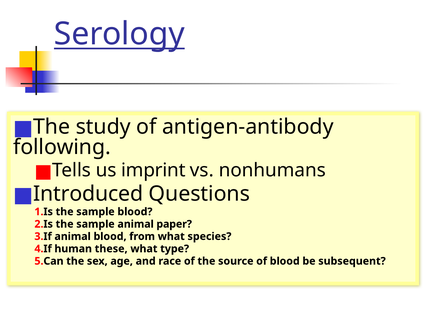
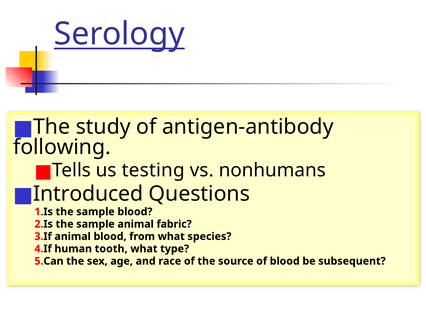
imprint: imprint -> testing (153, 171)
paper: paper -> fabric (174, 224)
these: these -> tooth (111, 249)
